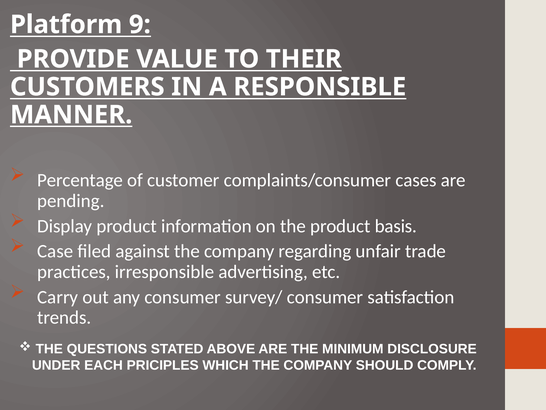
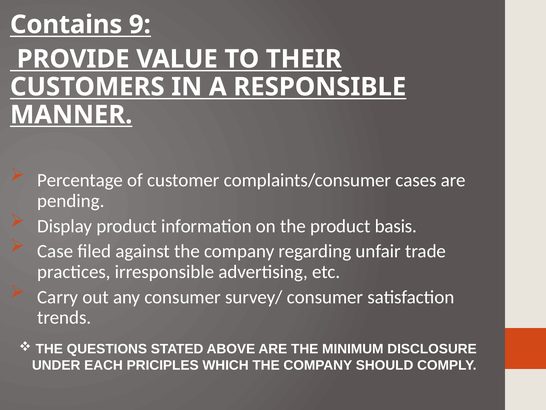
Platform: Platform -> Contains (66, 25)
